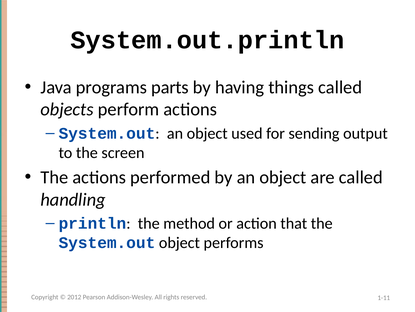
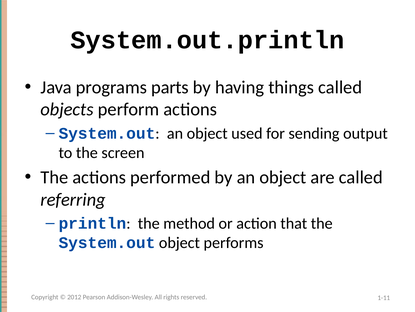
handling: handling -> referring (73, 199)
